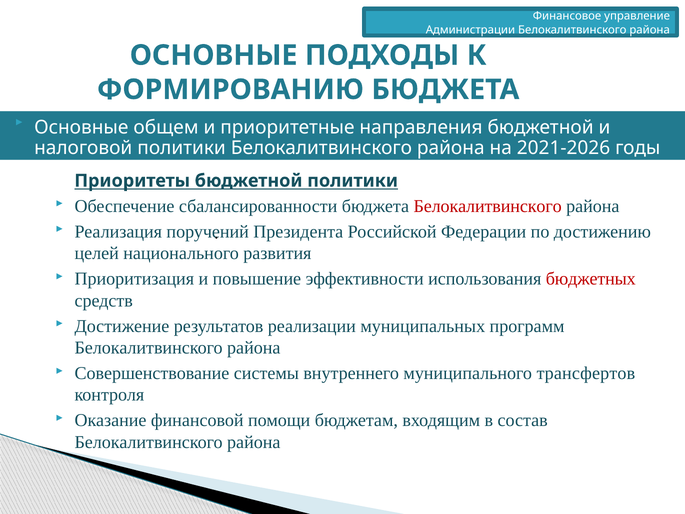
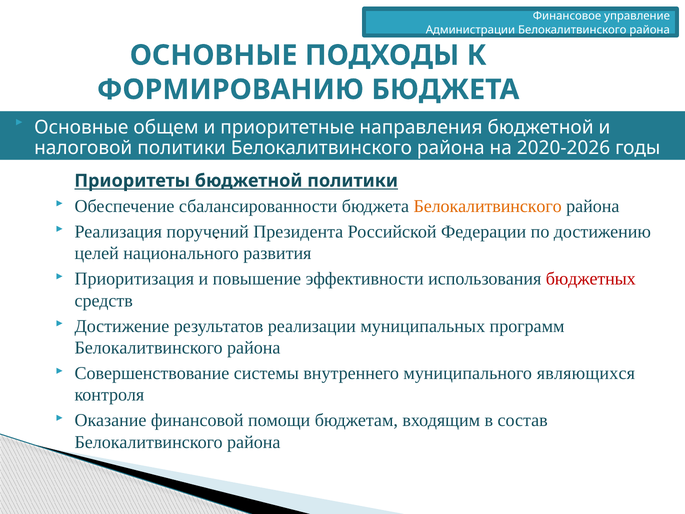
2021-2026: 2021-2026 -> 2020-2026 (563, 148)
Белокалитвинского colour: red -> orange (488, 206)
трансфертов: трансфертов -> являющихся (586, 373)
